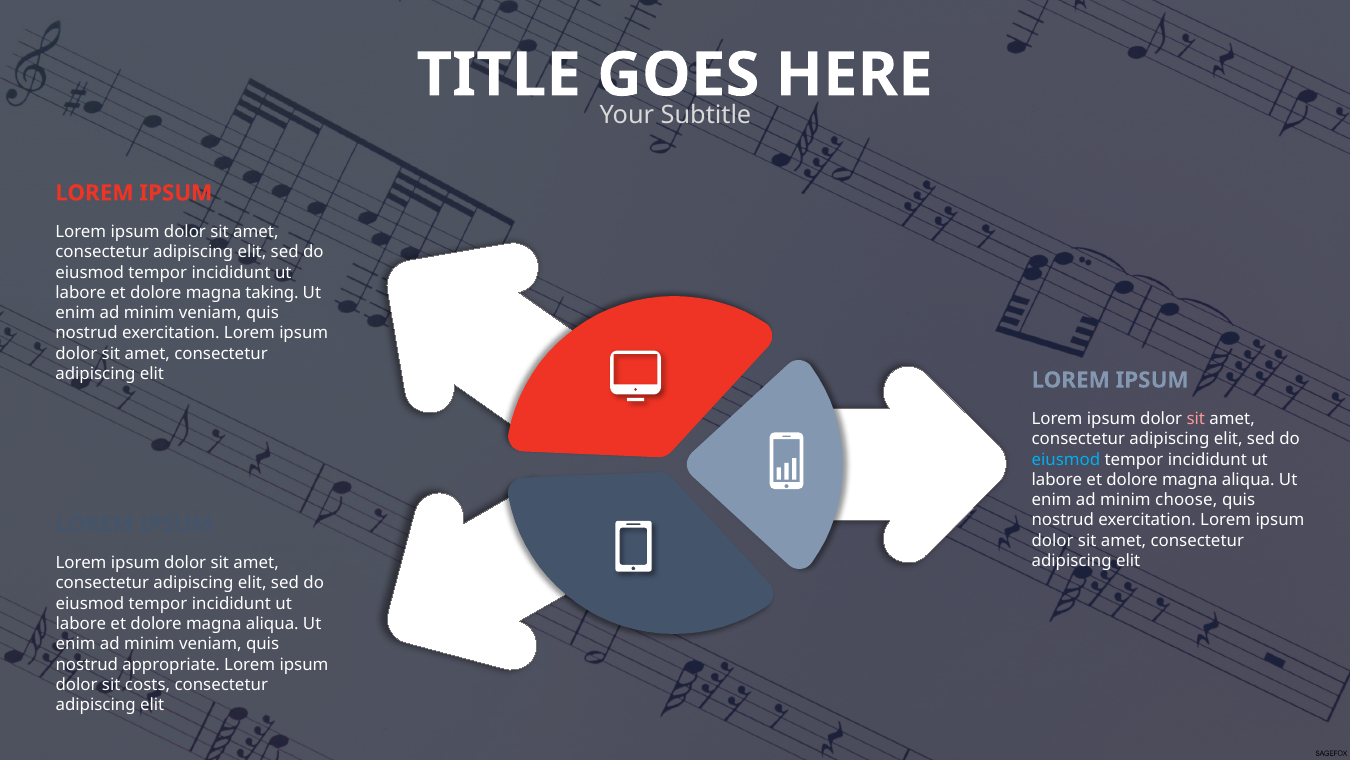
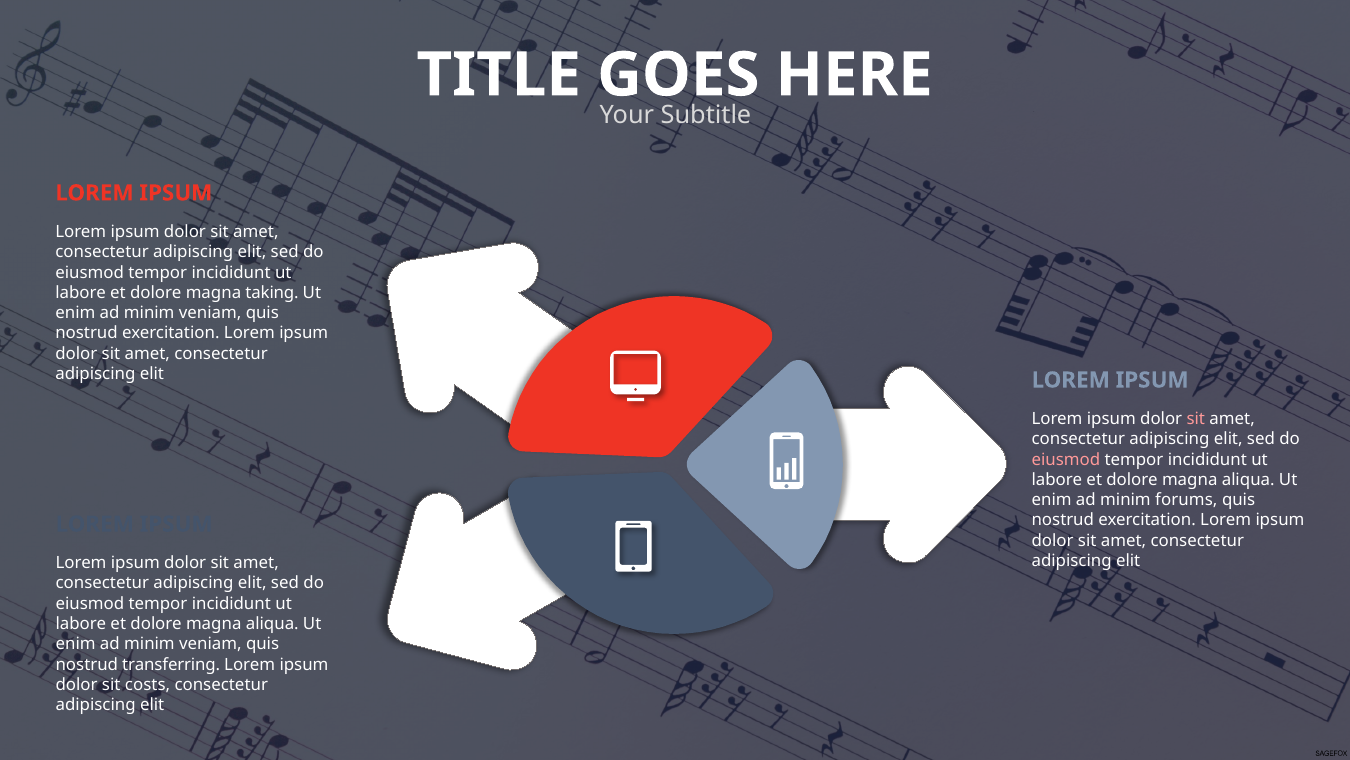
eiusmod colour: light blue -> pink (1066, 459)
choose: choose -> forums (1186, 500)
appropriate: appropriate -> transferring (171, 664)
